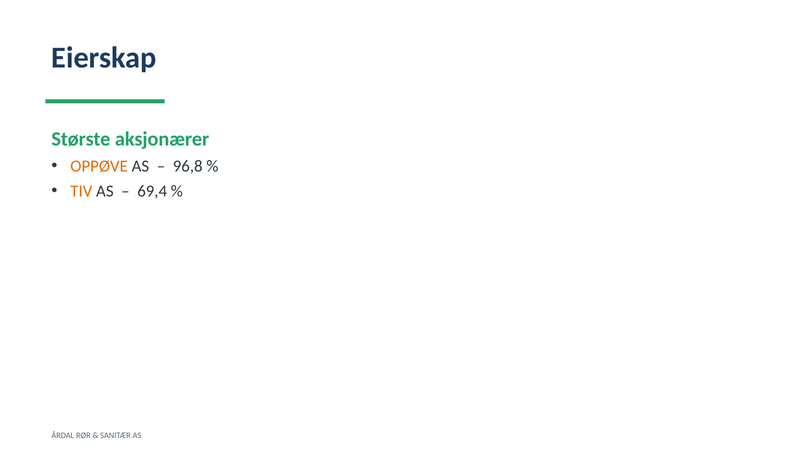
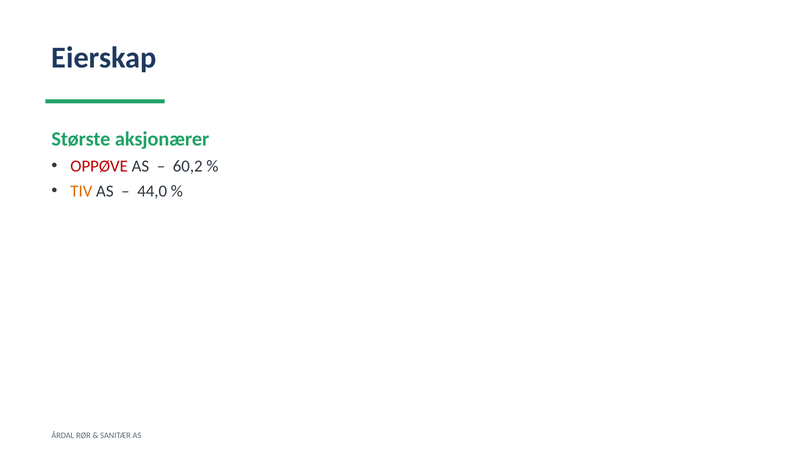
OPPØVE colour: orange -> red (99, 166)
96,8: 96,8 -> 60,2 (188, 166)
69,4: 69,4 -> 44,0 (152, 191)
